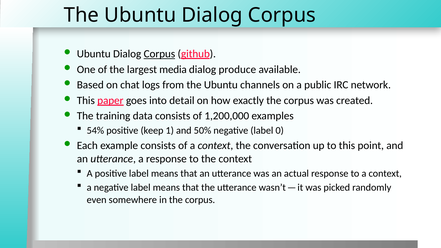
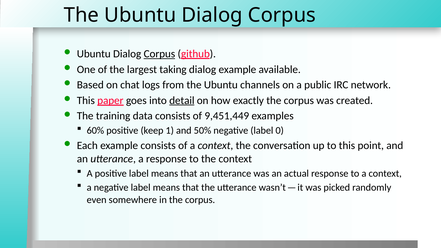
media: media -> taking (173, 70)
dialog produce: produce -> example (237, 70)
detail underline: none -> present (182, 100)
1,200,000: 1,200,000 -> 9,451,449 (227, 116)
54%: 54% -> 60% (95, 131)
